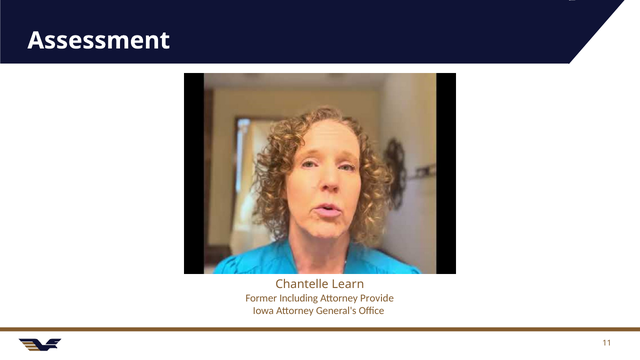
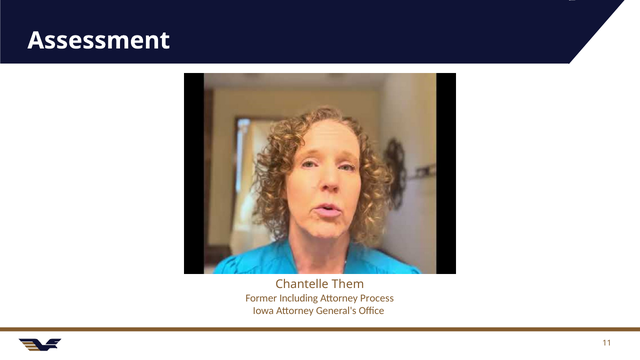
Learn: Learn -> Them (348, 285)
Provide: Provide -> Process (377, 298)
